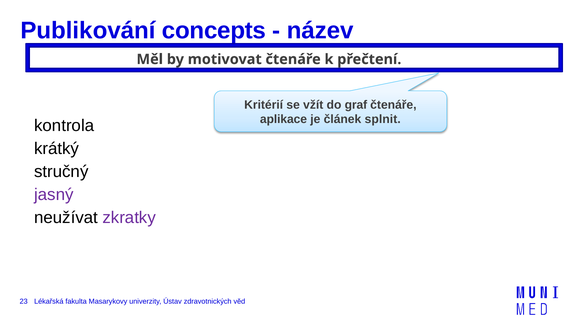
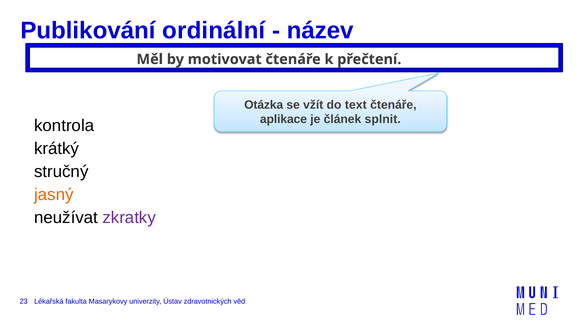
concepts: concepts -> ordinální (214, 31)
Kritérií: Kritérií -> Otázka (264, 105)
graf: graf -> text (356, 105)
jasný colour: purple -> orange (54, 195)
